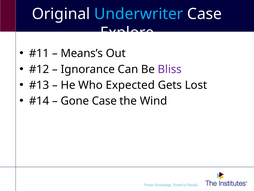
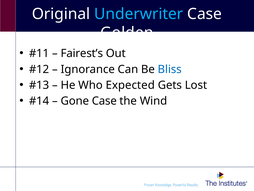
Explore: Explore -> Golden (127, 33)
Means’s: Means’s -> Fairest’s (82, 53)
Bliss colour: purple -> blue (170, 69)
